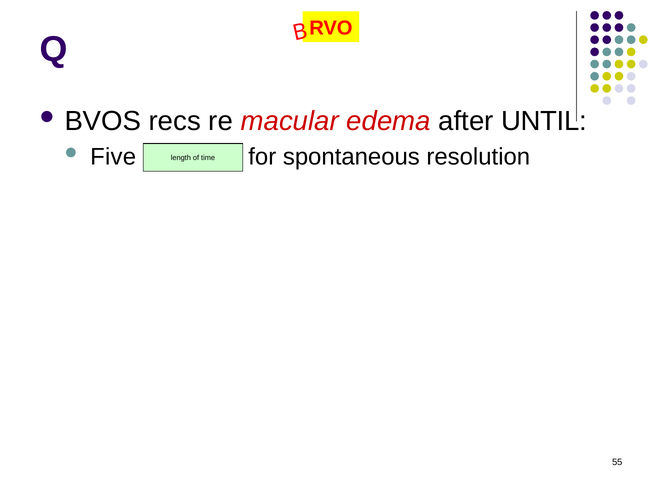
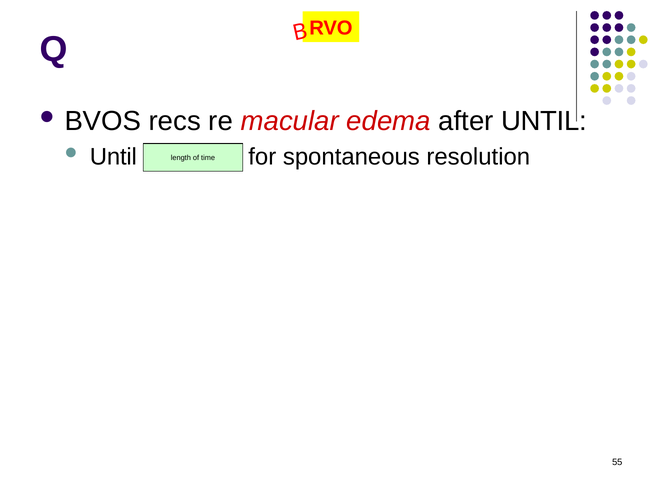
Five: Five -> Until (113, 156)
